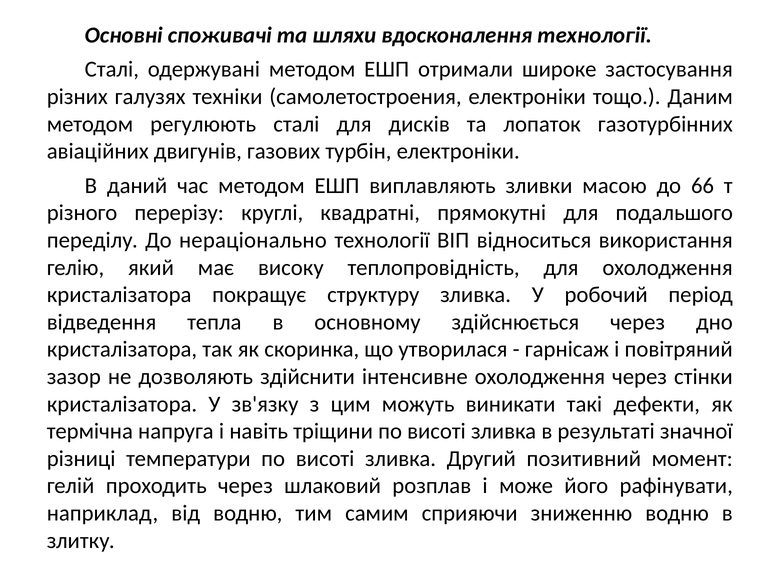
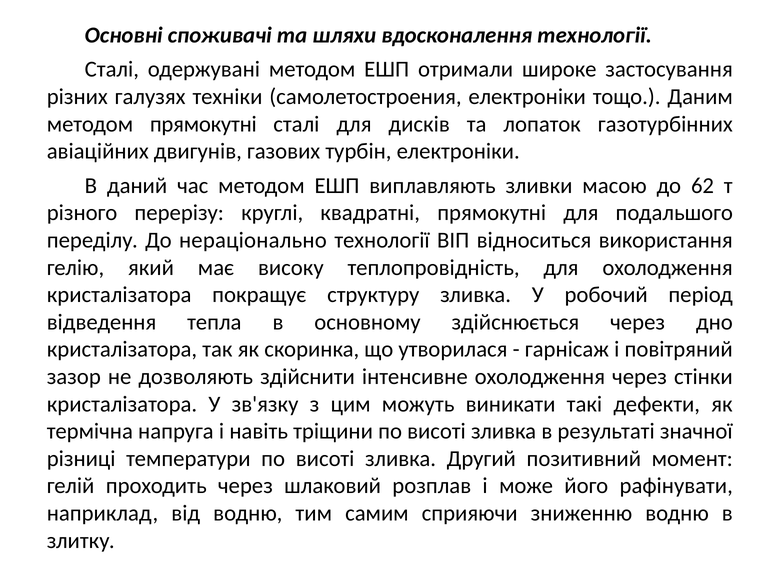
методом регулюють: регулюють -> прямокутні (203, 124)
66: 66 -> 62 (703, 186)
